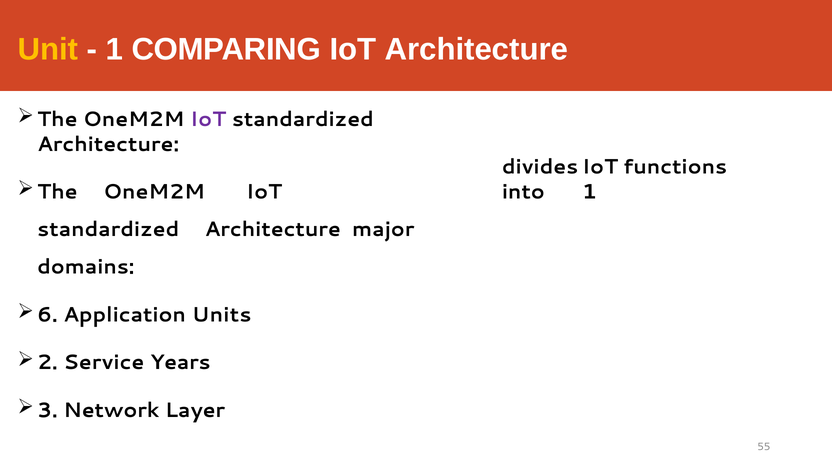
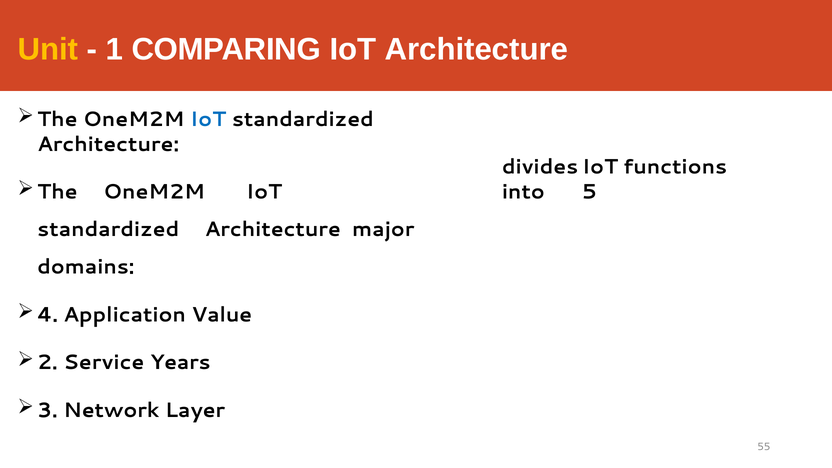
IoT colour: purple -> blue (208, 119)
into 1: 1 -> 5 (589, 192)
6: 6 -> 4 (48, 315)
Units: Units -> Value (222, 315)
